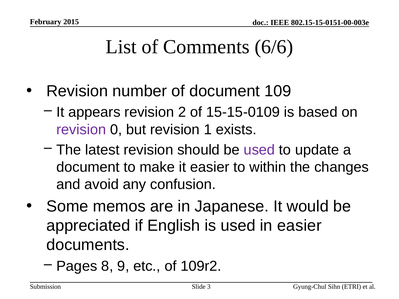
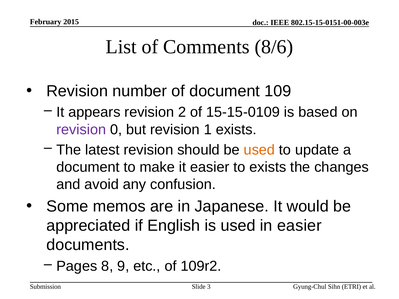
6/6: 6/6 -> 8/6 (274, 47)
used colour: purple -> orange (259, 150)
to within: within -> exists (268, 167)
